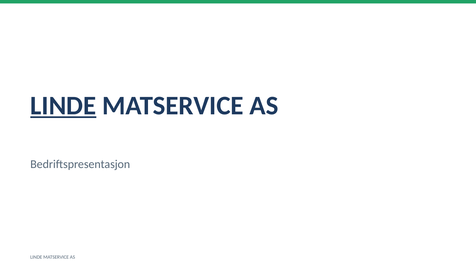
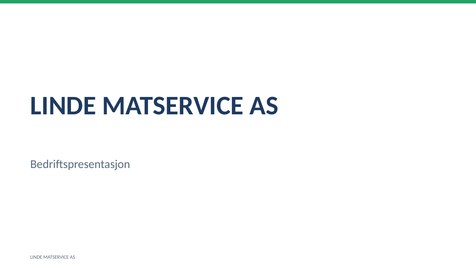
LINDE underline: present -> none (63, 106)
